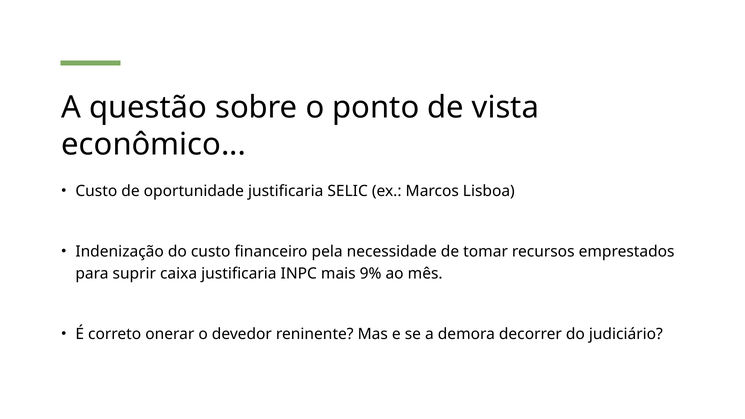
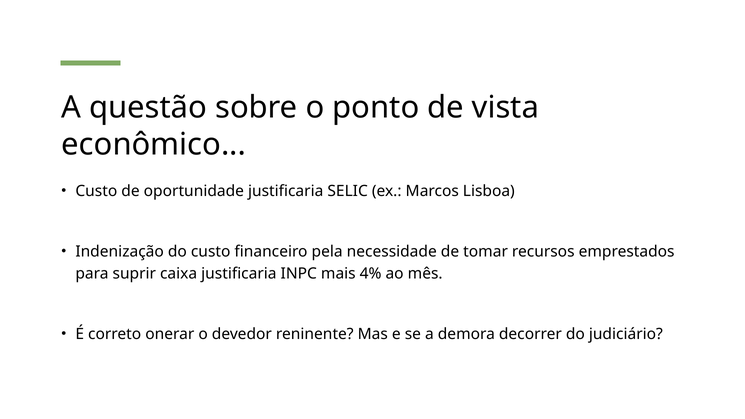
9%: 9% -> 4% (371, 274)
